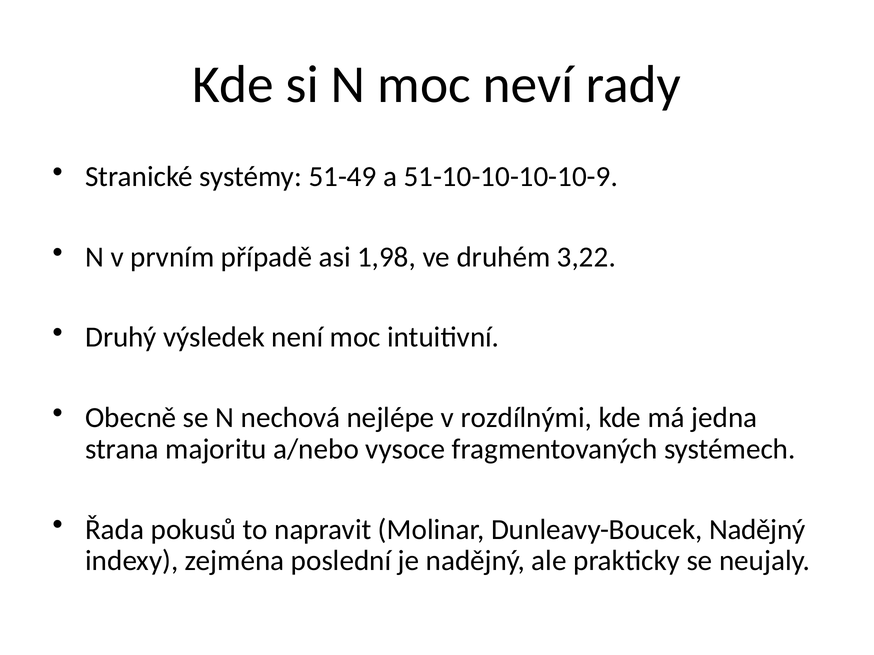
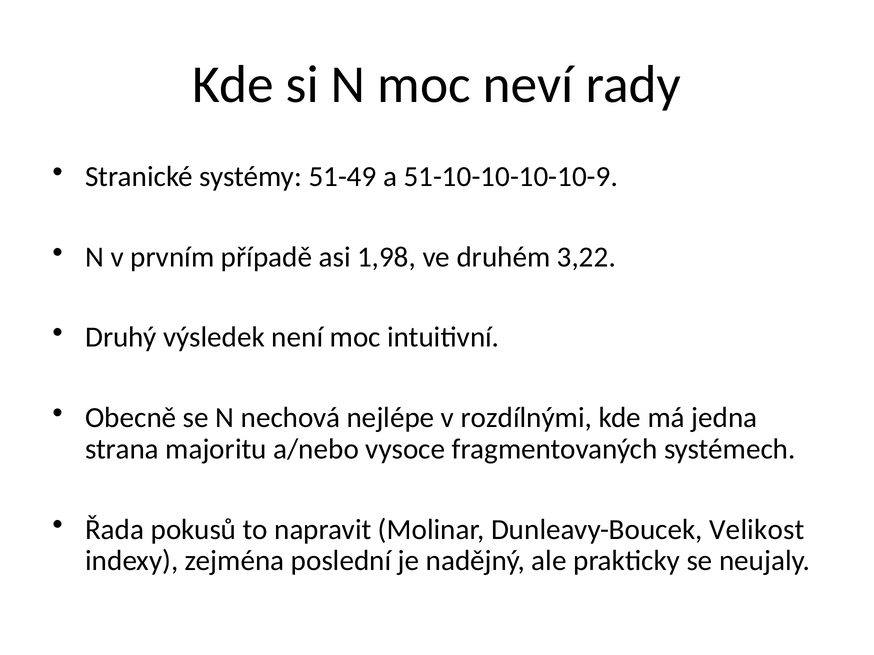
Dunleavy-Boucek Nadějný: Nadějný -> Velikost (757, 530)
